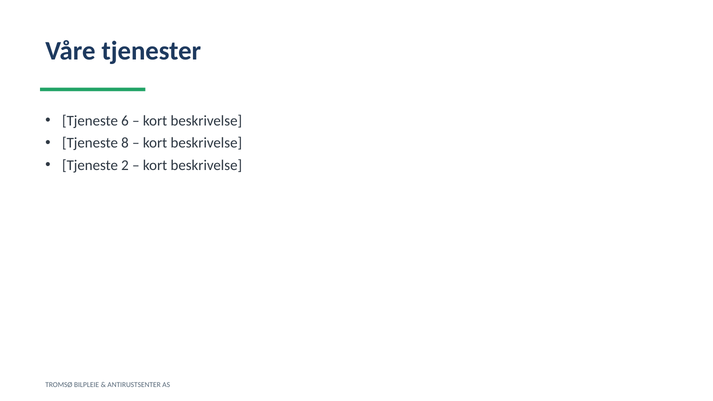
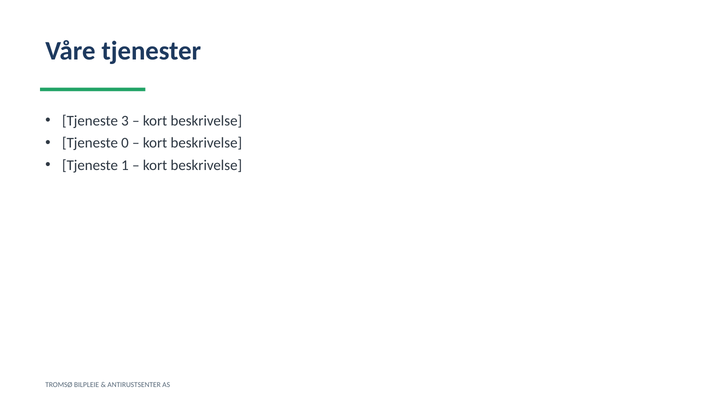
6: 6 -> 3 (125, 121)
8: 8 -> 0 (125, 143)
2: 2 -> 1 (125, 165)
